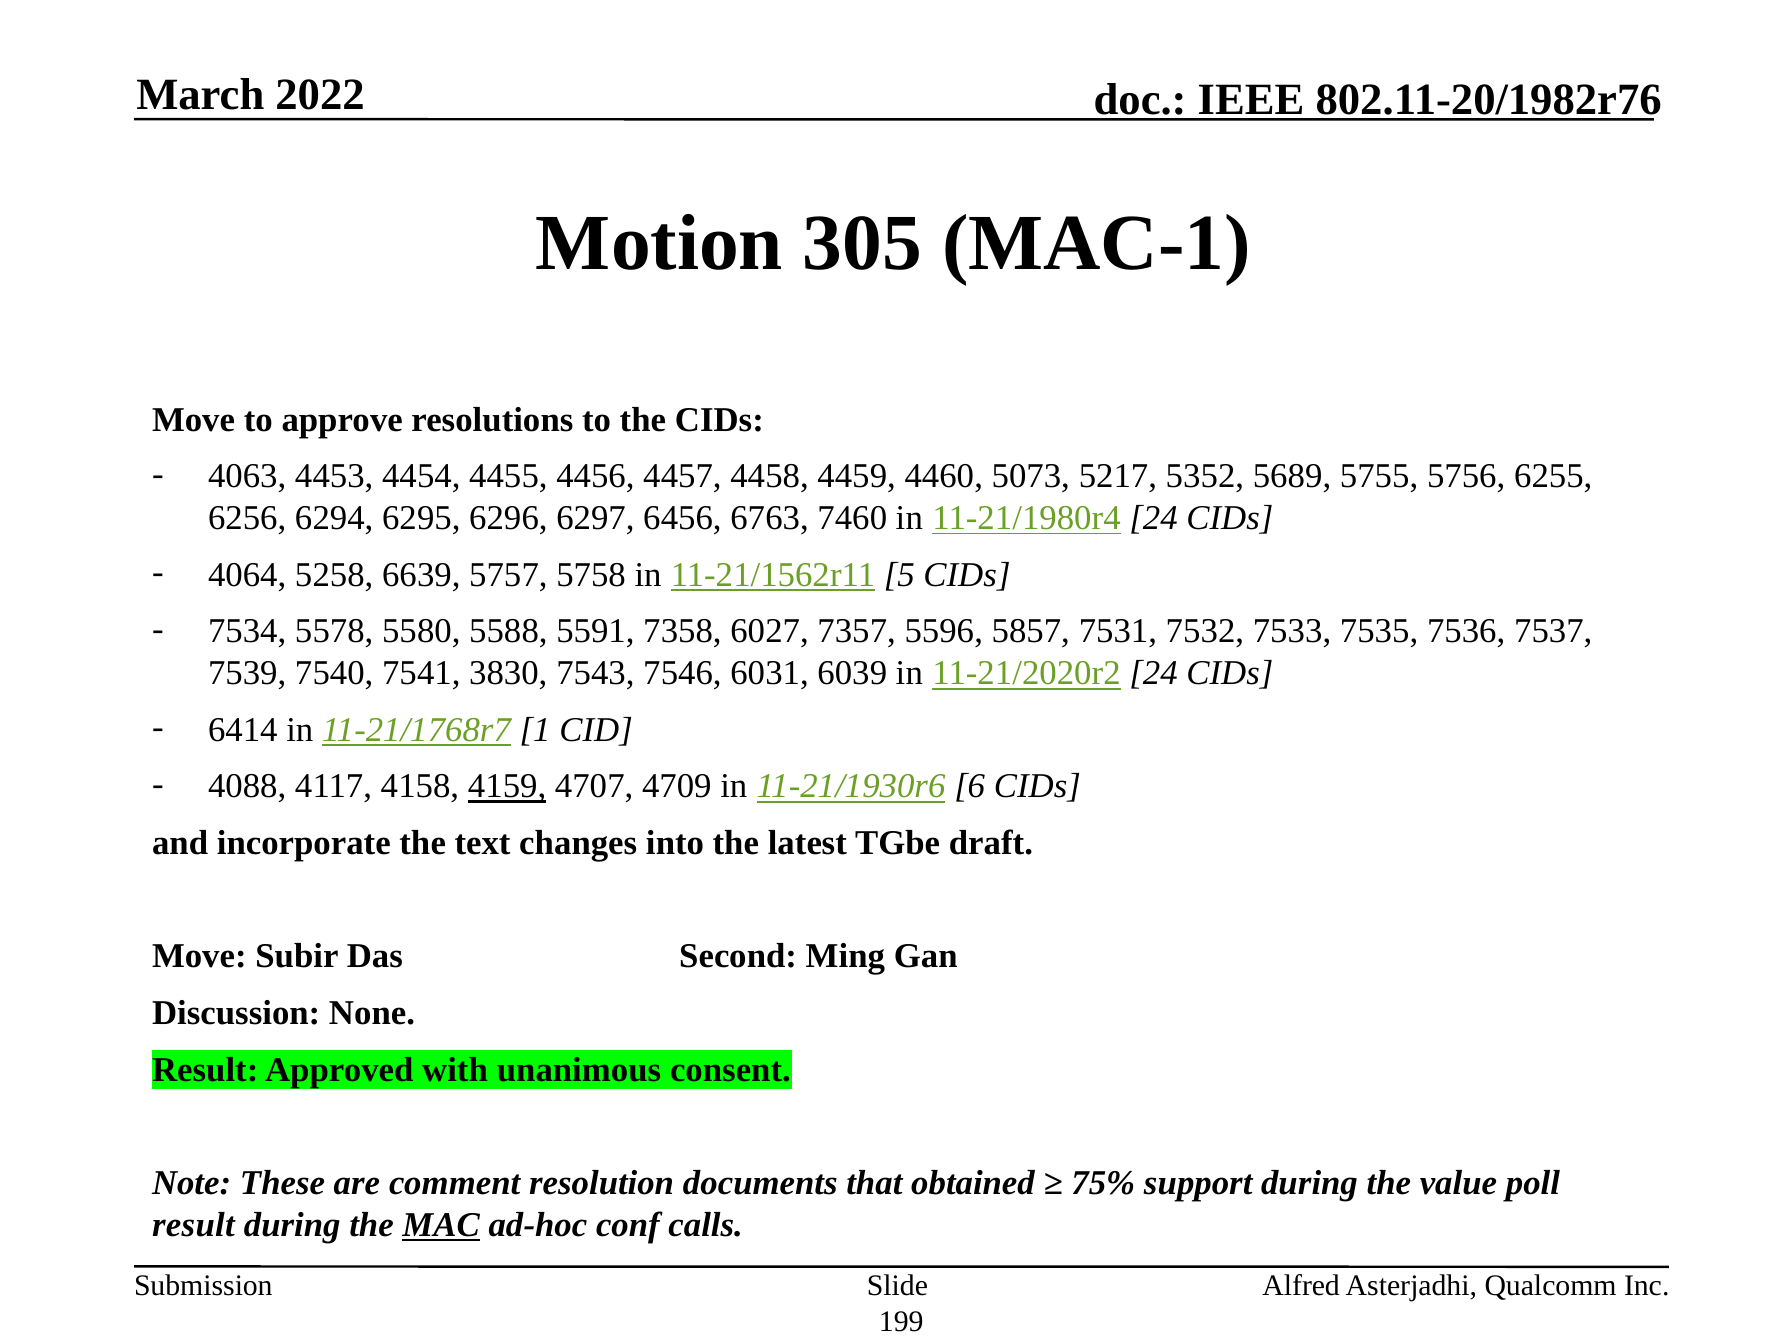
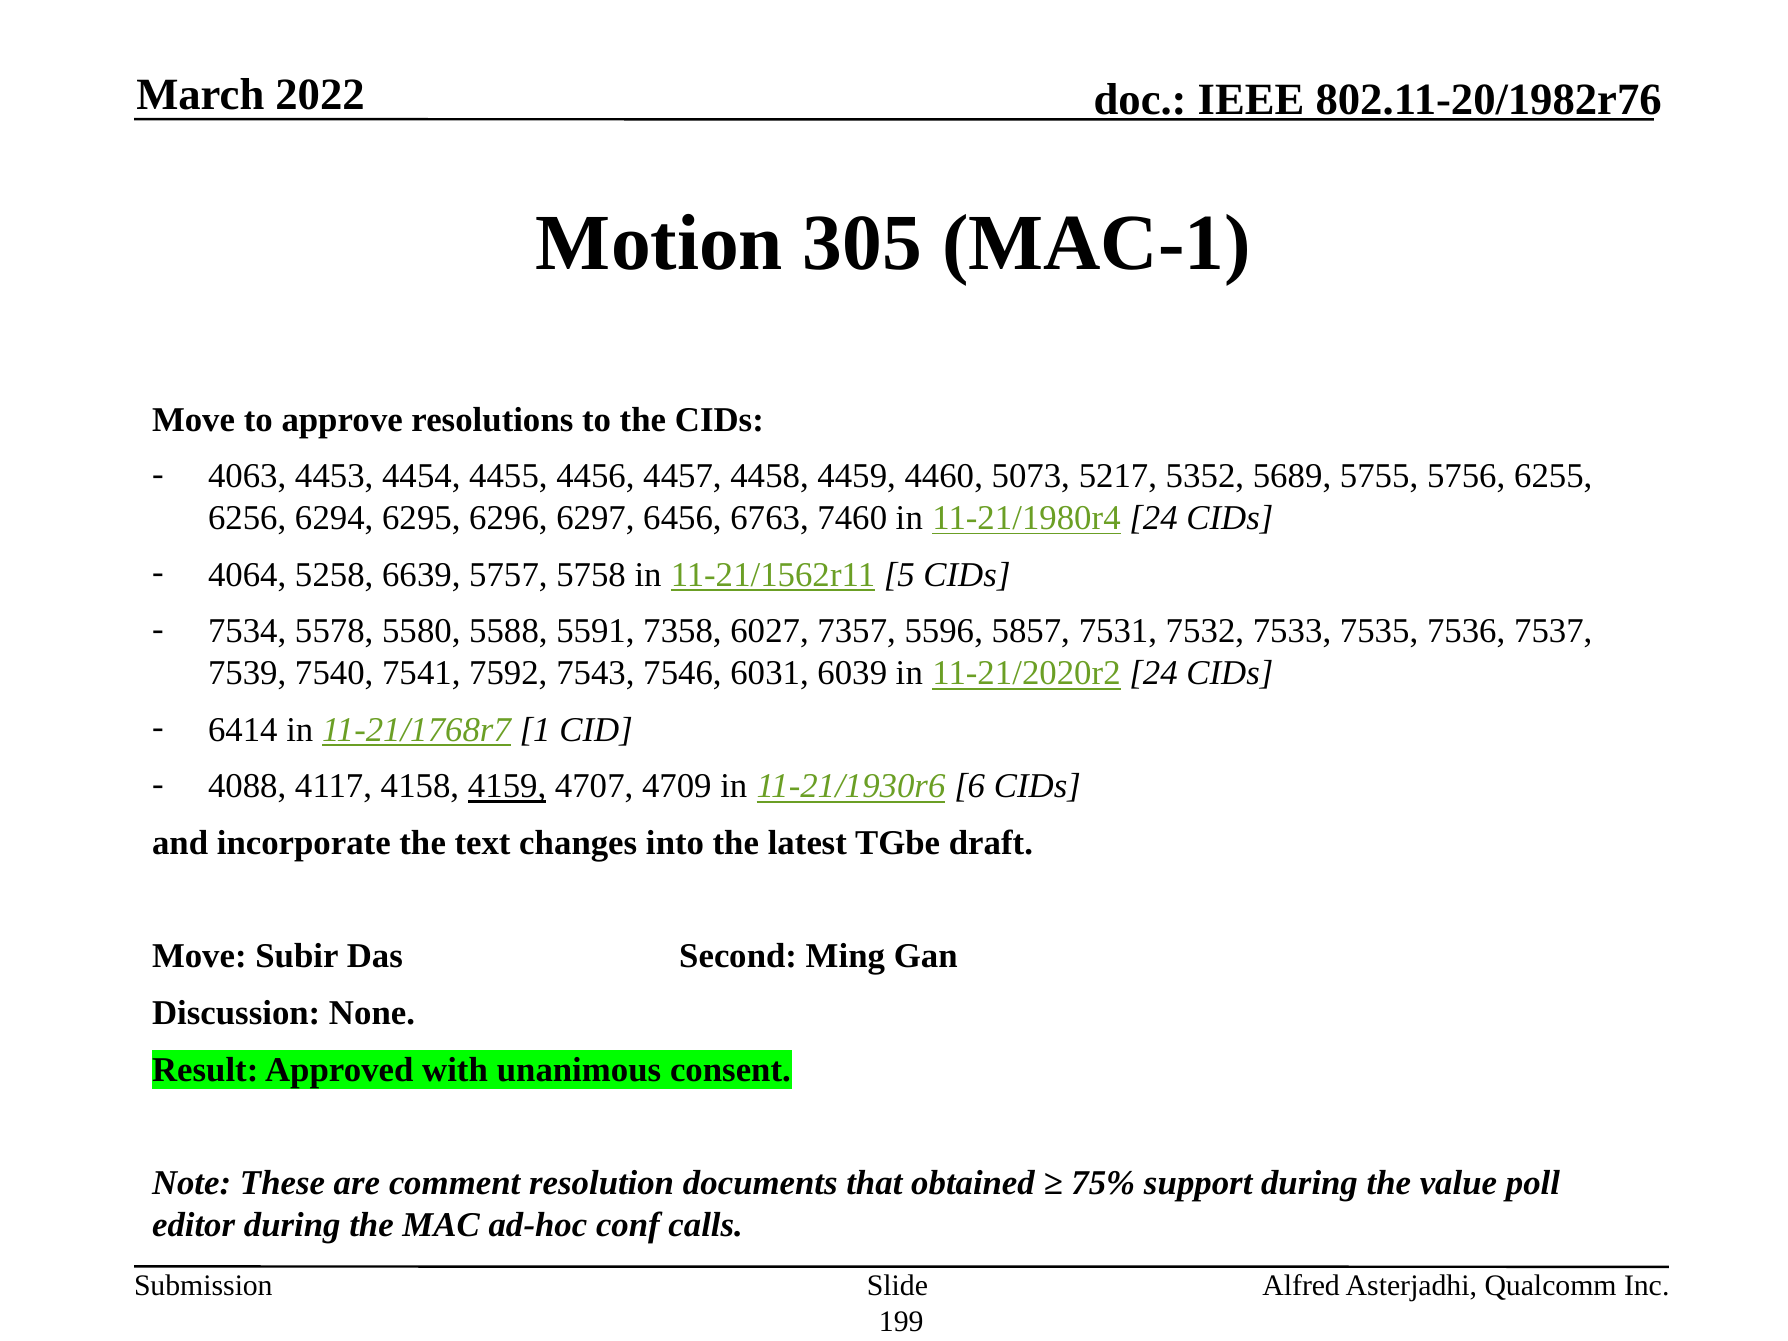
3830: 3830 -> 7592 (508, 673)
result: result -> editor (194, 1225)
MAC underline: present -> none (441, 1225)
